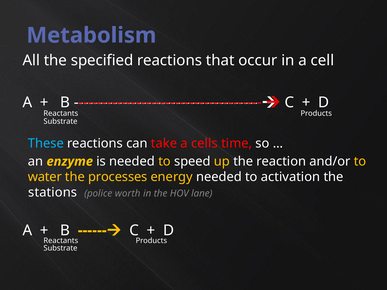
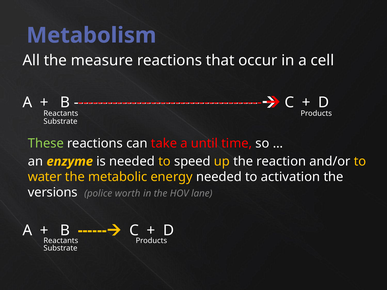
specified: specified -> measure (102, 60)
These colour: light blue -> light green (46, 144)
cells: cells -> until (205, 144)
processes: processes -> metabolic (118, 177)
stations: stations -> versions (53, 193)
